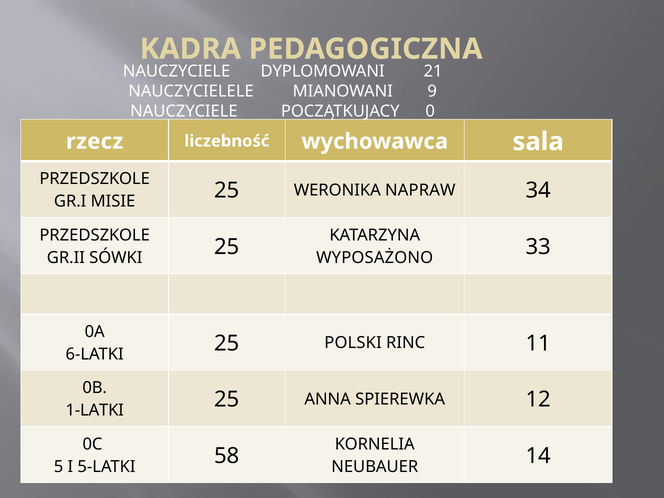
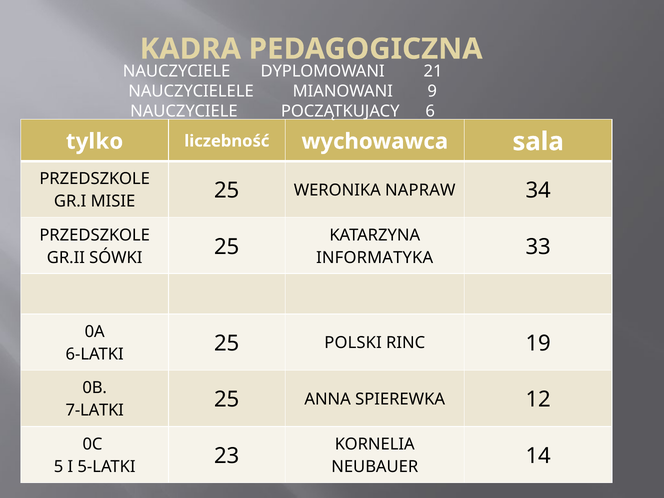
0: 0 -> 6 (430, 111)
rzecz: rzecz -> tylko (95, 141)
WYPOSAŻONO: WYPOSAŻONO -> INFORMATYKA (375, 258)
11: 11 -> 19 (538, 343)
1-LATKI: 1-LATKI -> 7-LATKI (95, 411)
58: 58 -> 23 (227, 456)
